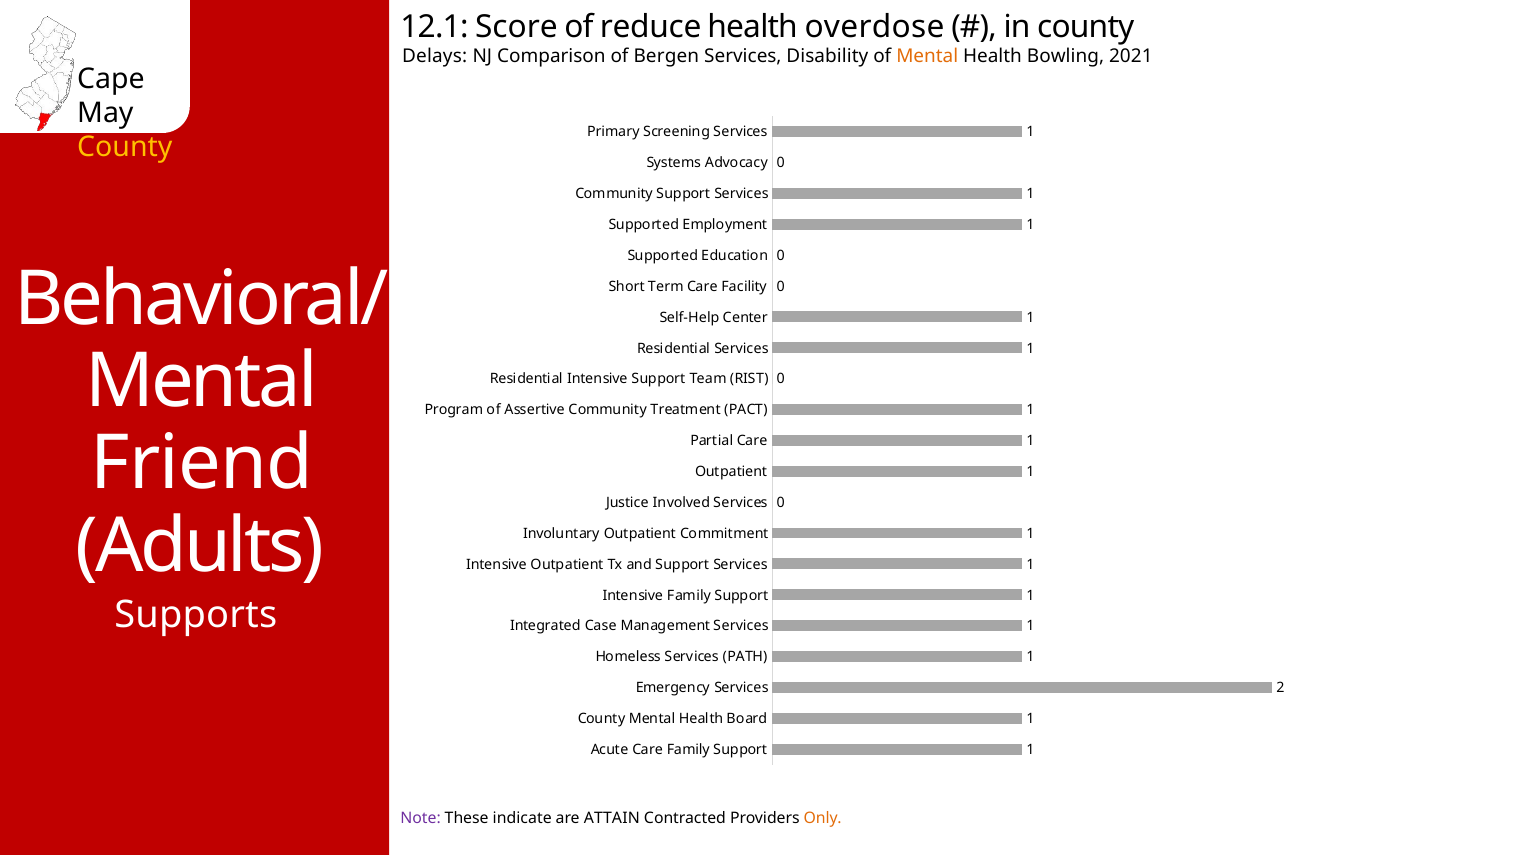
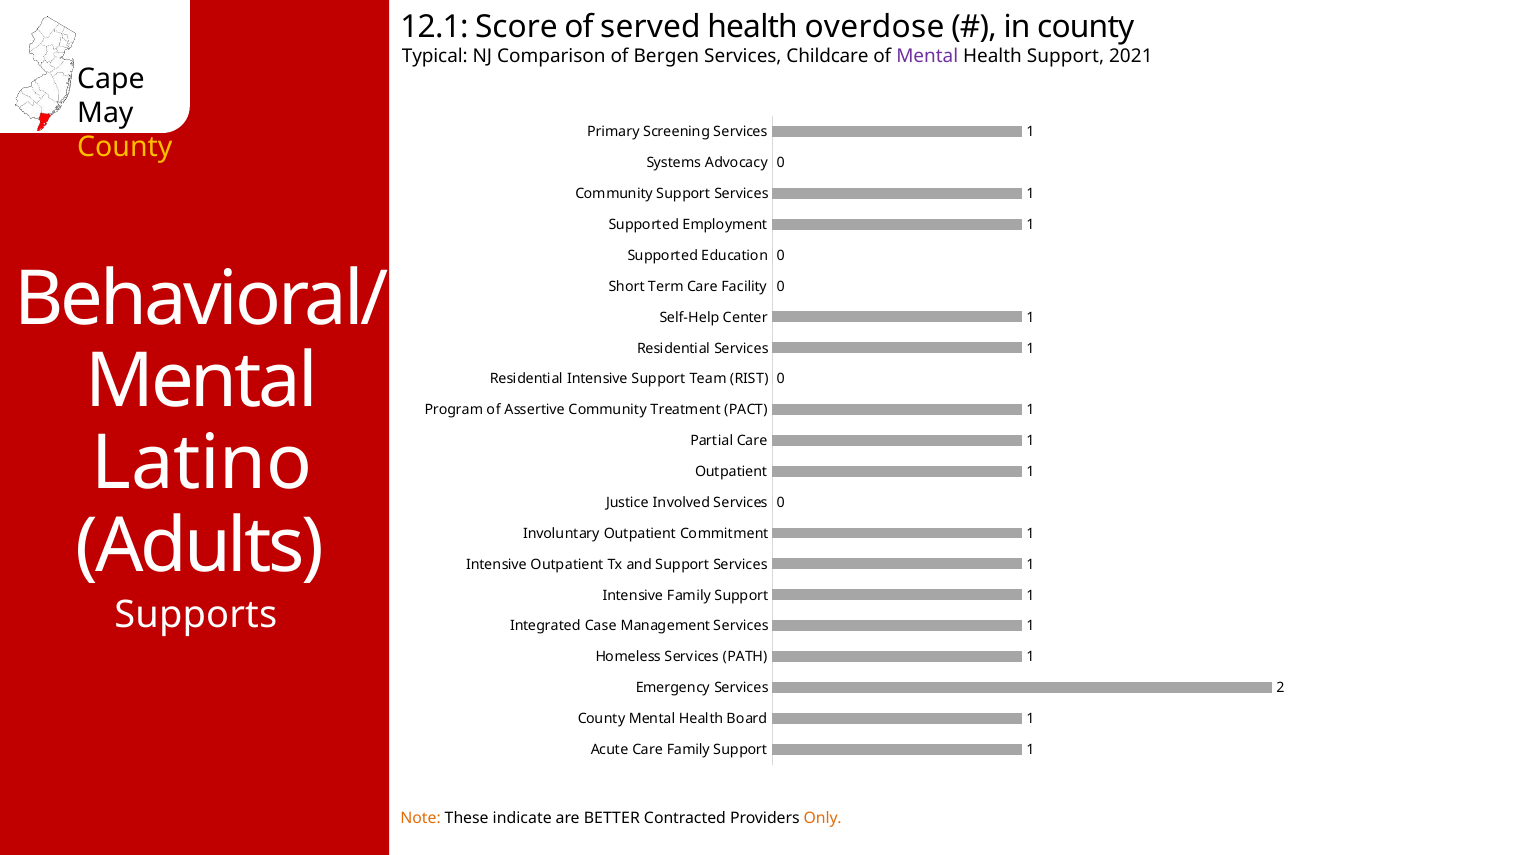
reduce: reduce -> served (650, 27)
Delays: Delays -> Typical (435, 56)
Disability: Disability -> Childcare (828, 56)
Mental colour: orange -> purple (927, 56)
Health Bowling: Bowling -> Support (1065, 56)
Friend: Friend -> Latino (202, 464)
Note colour: purple -> orange (421, 817)
ATTAIN: ATTAIN -> BETTER (612, 817)
